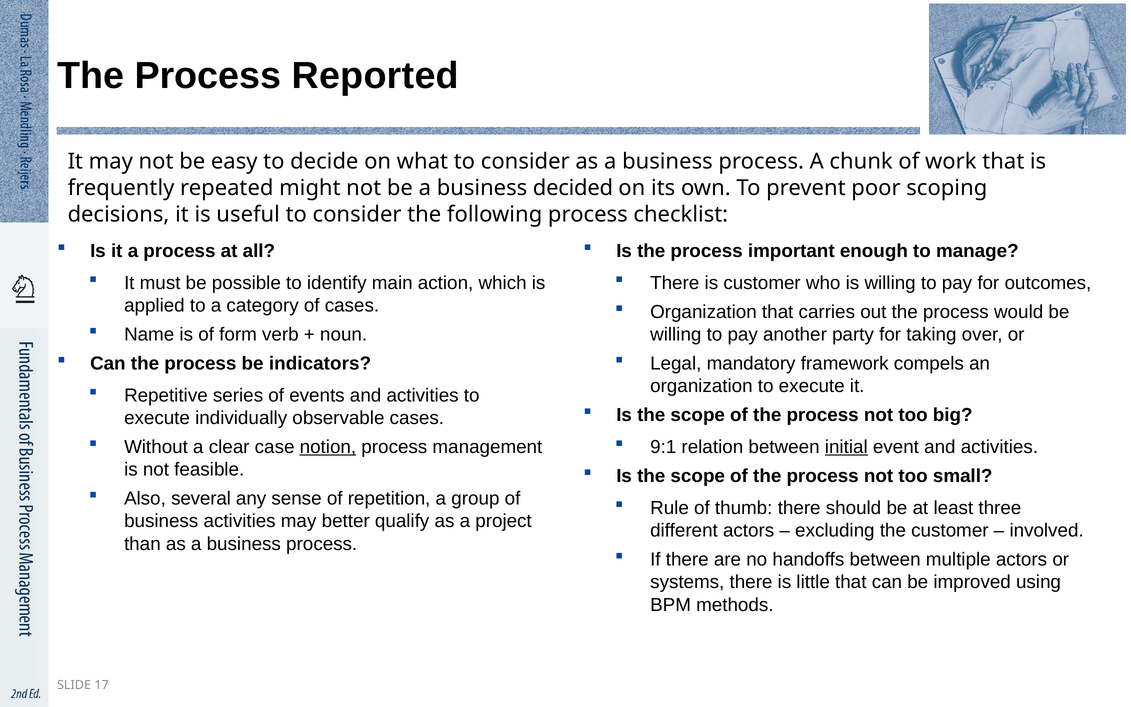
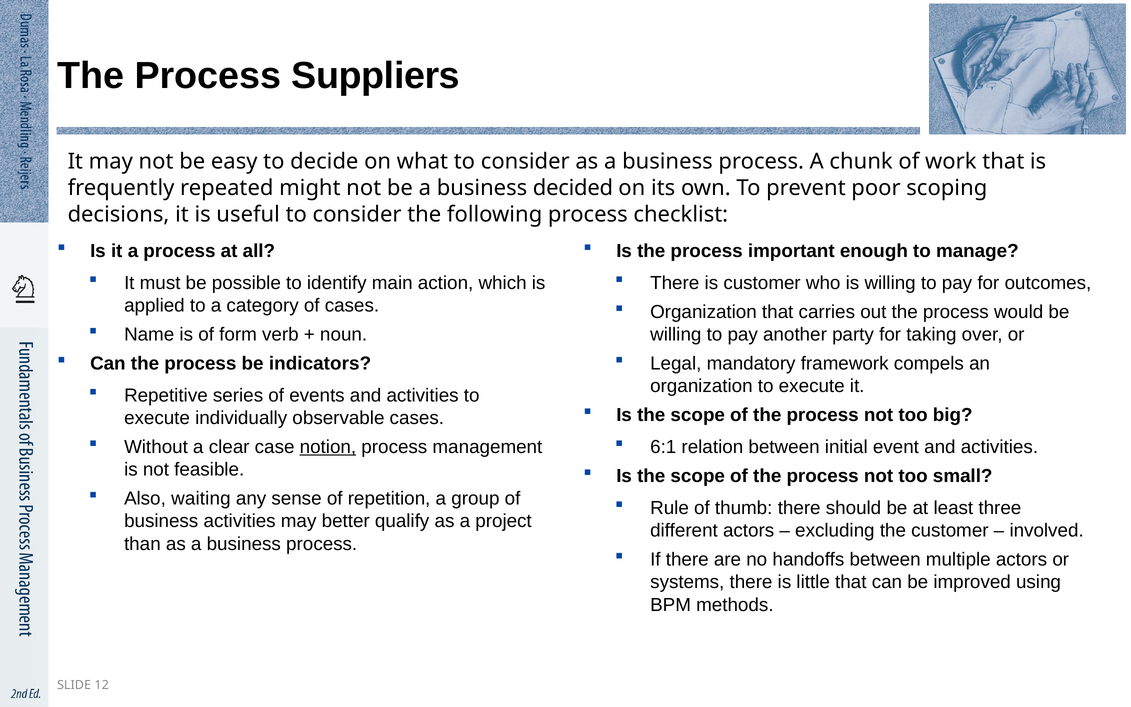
Reported: Reported -> Suppliers (376, 76)
9:1: 9:1 -> 6:1 (663, 447)
initial underline: present -> none (846, 447)
several: several -> waiting (201, 499)
17: 17 -> 12 (102, 685)
